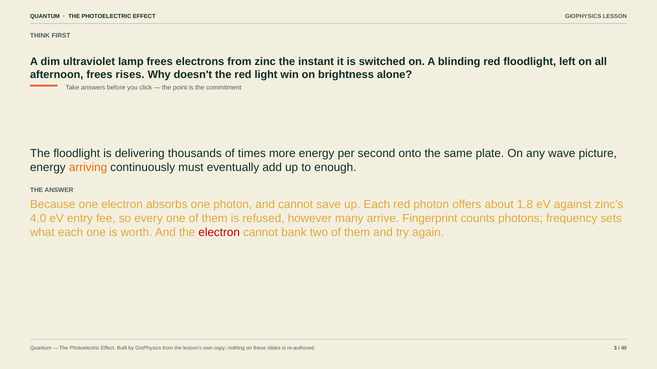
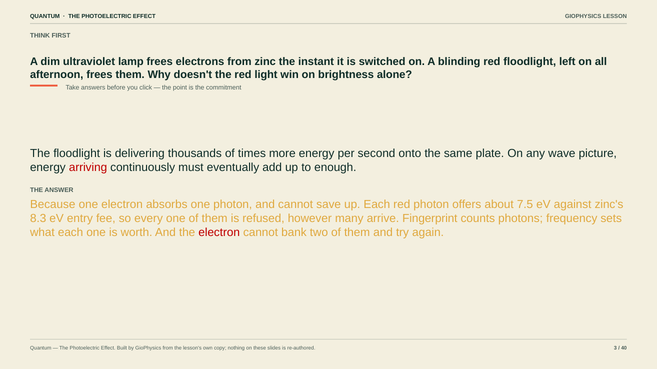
frees rises: rises -> them (130, 75)
arriving colour: orange -> red (88, 168)
1.8: 1.8 -> 7.5 (525, 205)
4.0: 4.0 -> 8.3 (38, 219)
